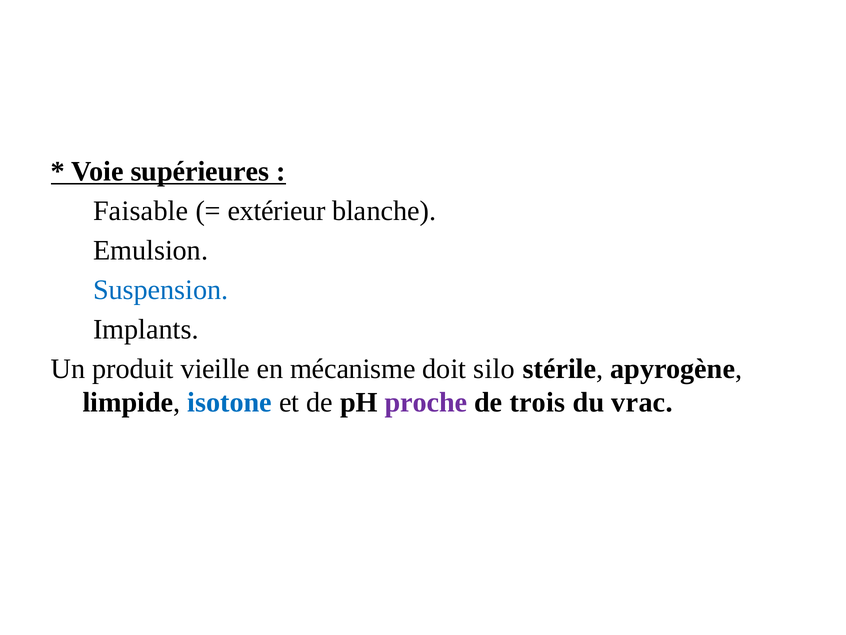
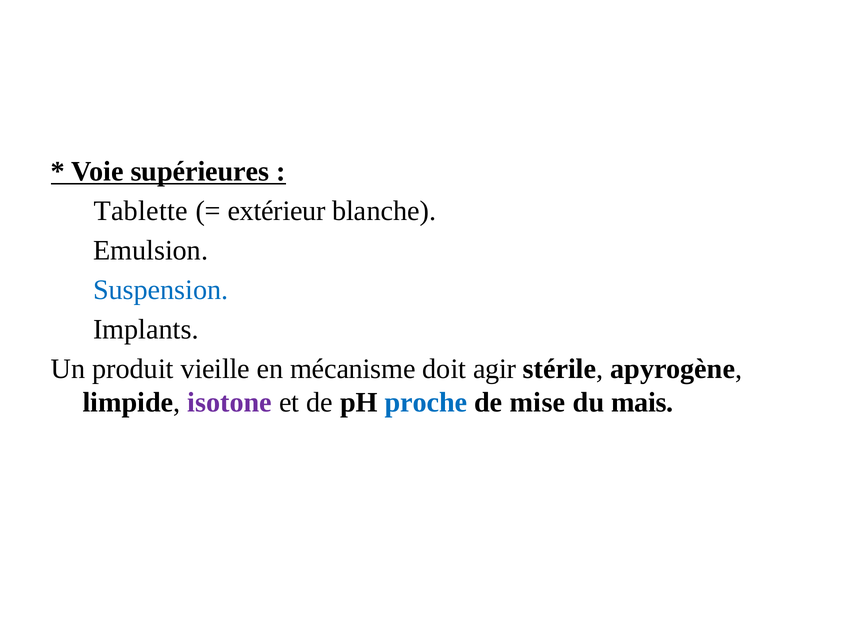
Faisable: Faisable -> Tablette (141, 211)
silo: silo -> agir (495, 369)
isotone colour: blue -> purple (230, 402)
proche colour: purple -> blue (426, 402)
trois: trois -> mise (537, 402)
vrac: vrac -> mais (642, 402)
